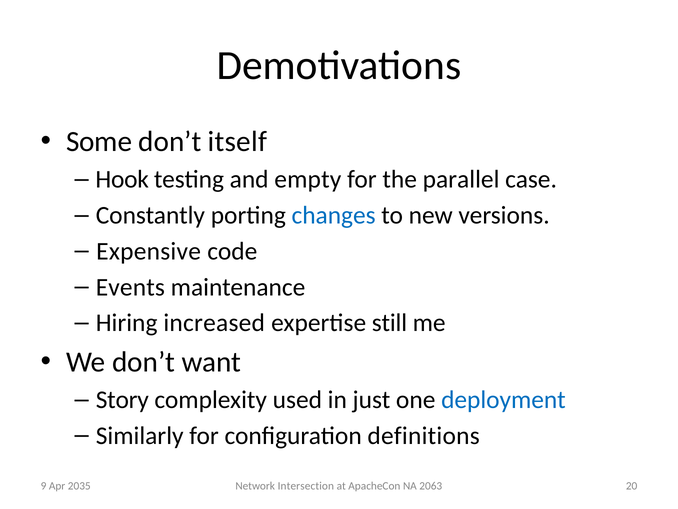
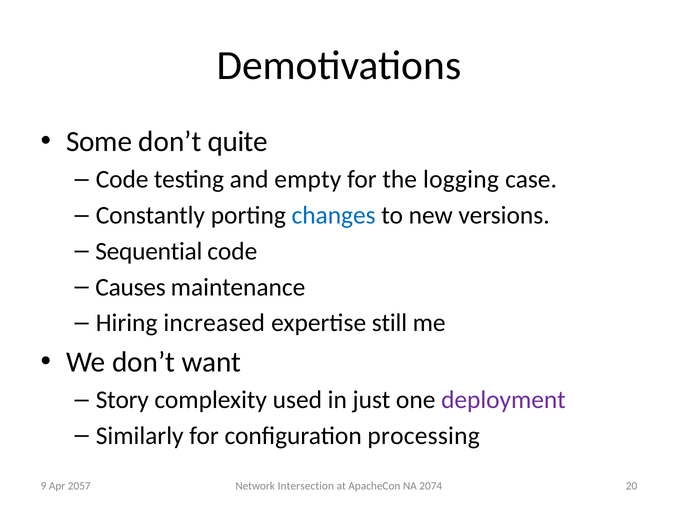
itself: itself -> quite (238, 142)
Hook: Hook -> Code (122, 179)
parallel: parallel -> logging (461, 179)
Expensive: Expensive -> Sequential (149, 251)
Events: Events -> Causes (131, 287)
deployment colour: blue -> purple (503, 400)
definitions: definitions -> processing (424, 435)
2063: 2063 -> 2074 (431, 486)
2035: 2035 -> 2057 (79, 486)
